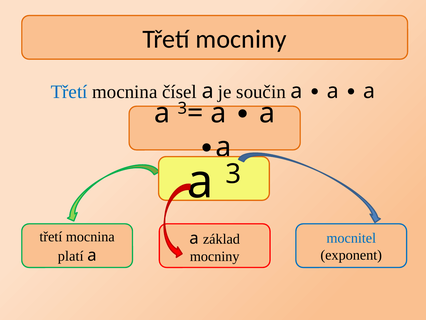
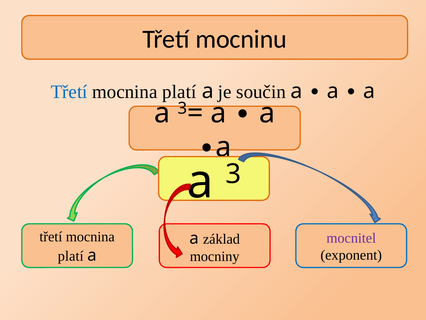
Třetí mocniny: mocniny -> mocninu (241, 39)
čísel: čísel -> platí (179, 92)
mocnitel colour: blue -> purple (351, 238)
